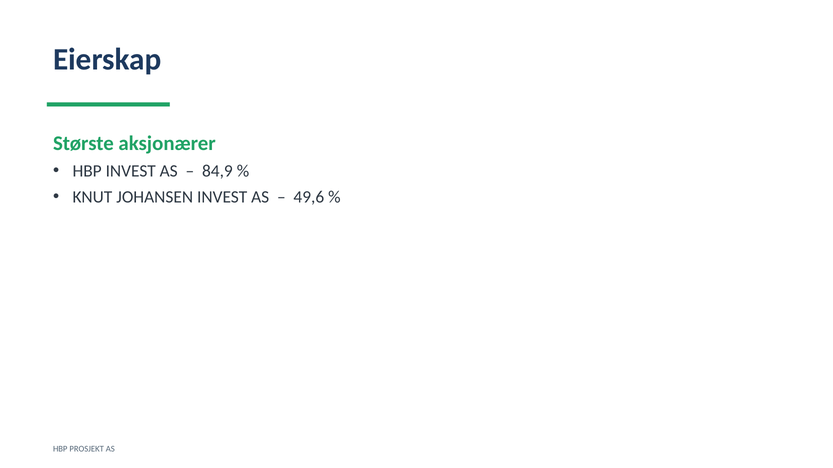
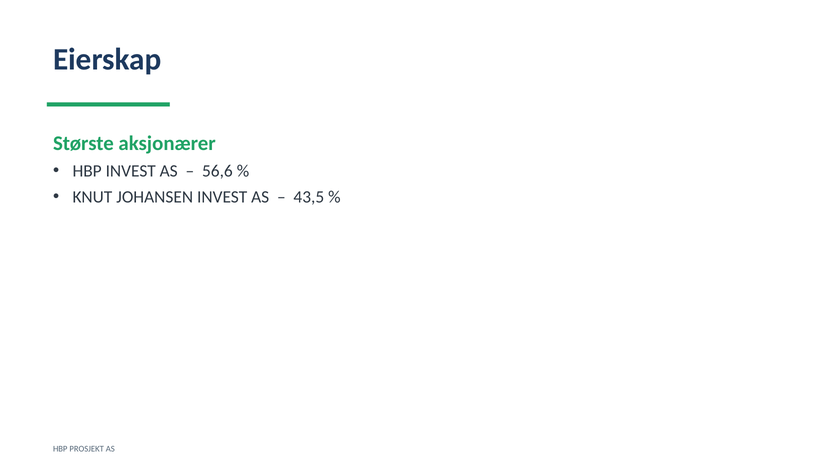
84,9: 84,9 -> 56,6 (217, 171)
49,6: 49,6 -> 43,5 (309, 197)
